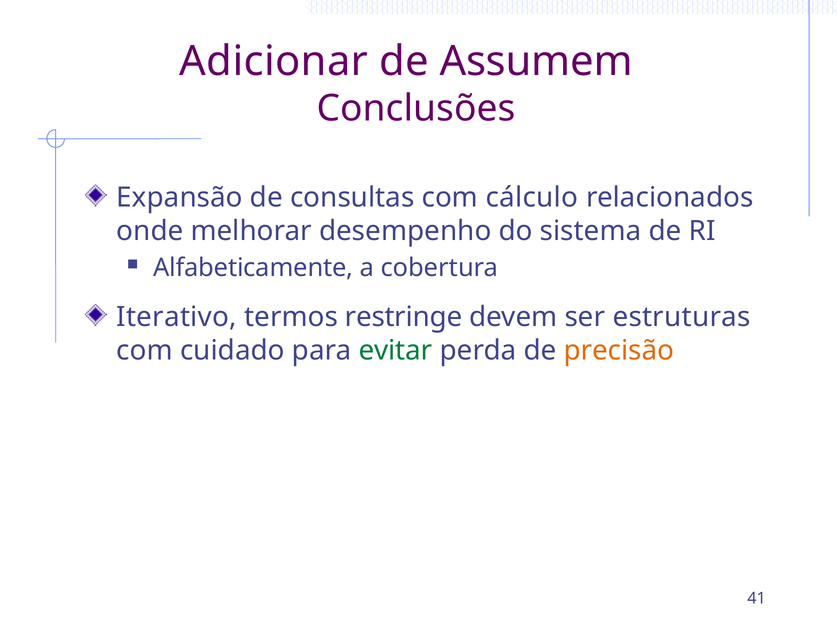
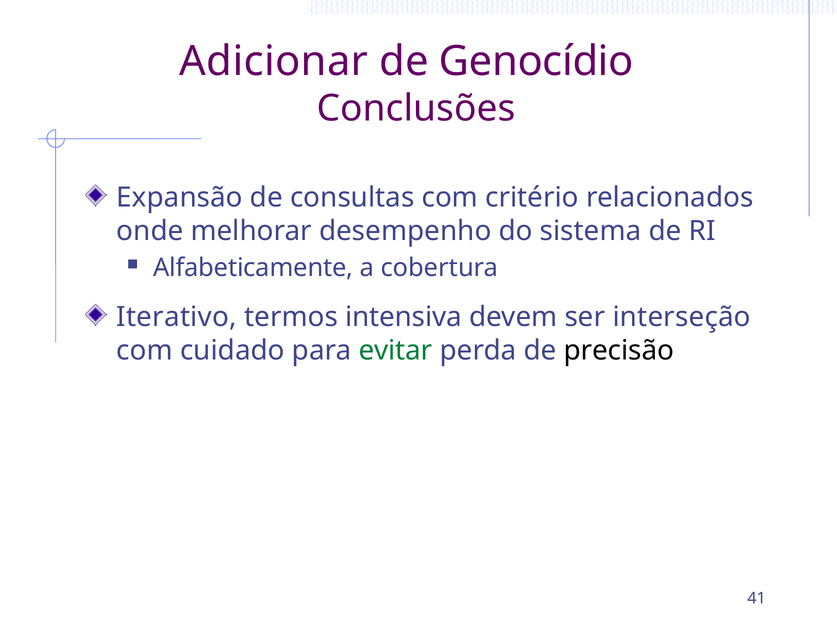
Assumem: Assumem -> Genocídio (536, 61)
cálculo: cálculo -> critério (532, 197)
restringe: restringe -> intensiva (403, 317)
estruturas: estruturas -> interseção (682, 317)
precisão colour: orange -> black (619, 350)
